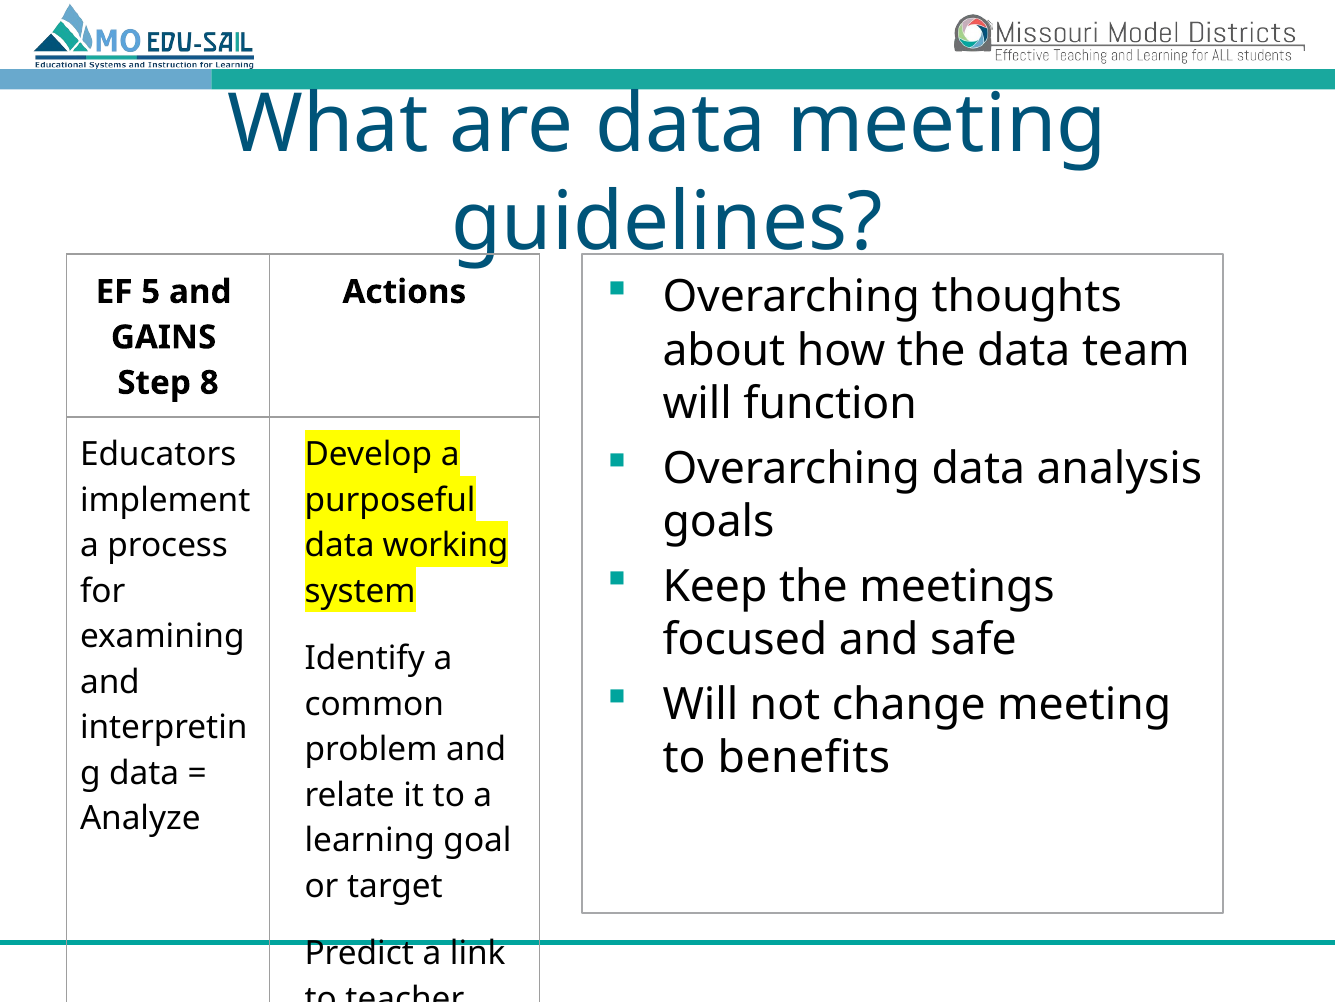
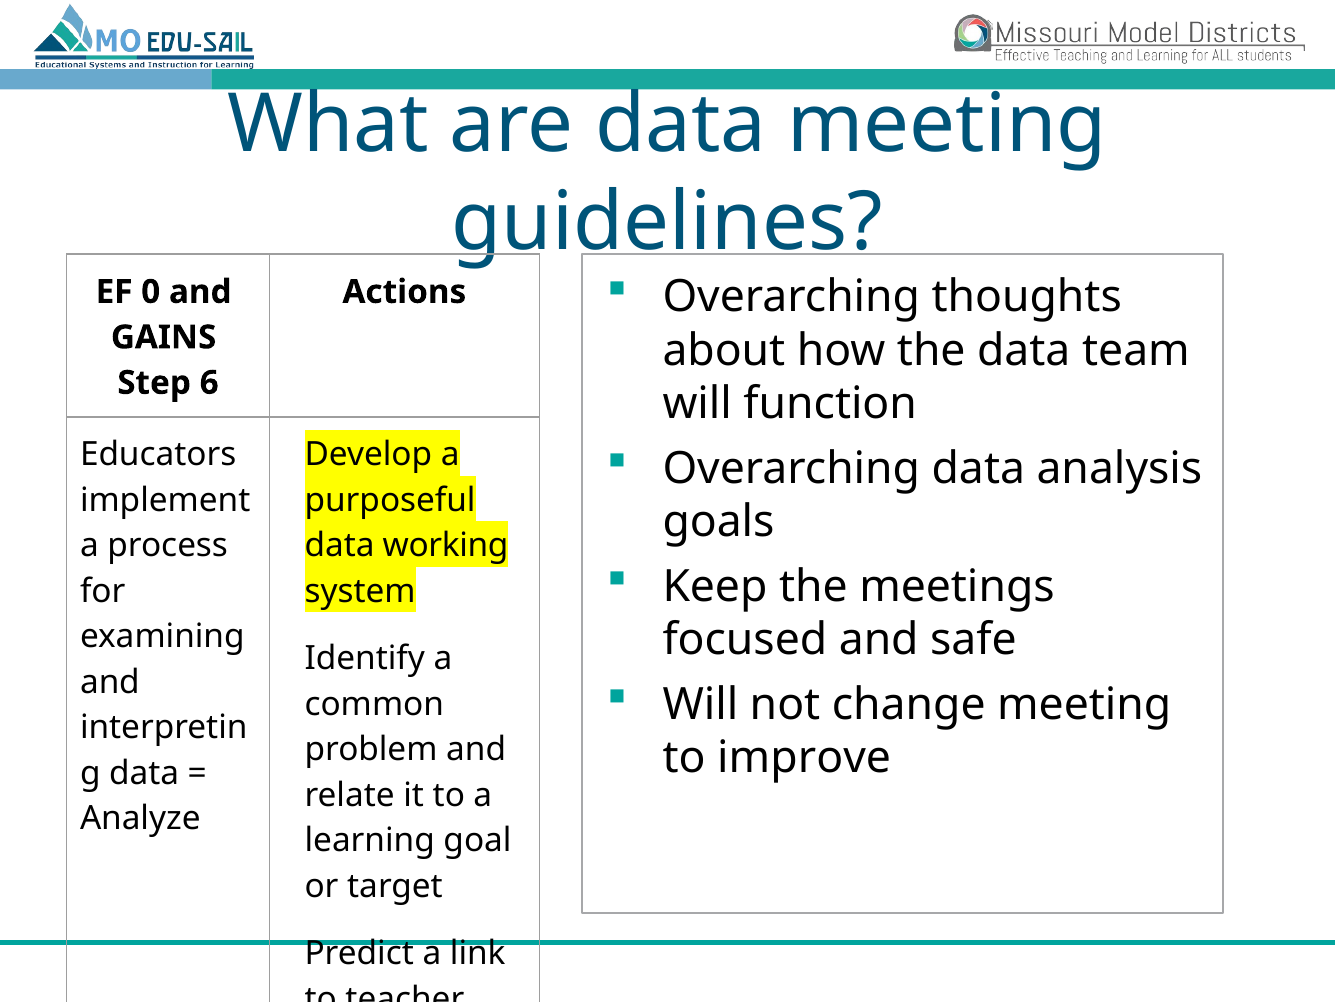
5: 5 -> 0 (151, 292)
8: 8 -> 6 (209, 383)
benefits: benefits -> improve (804, 758)
